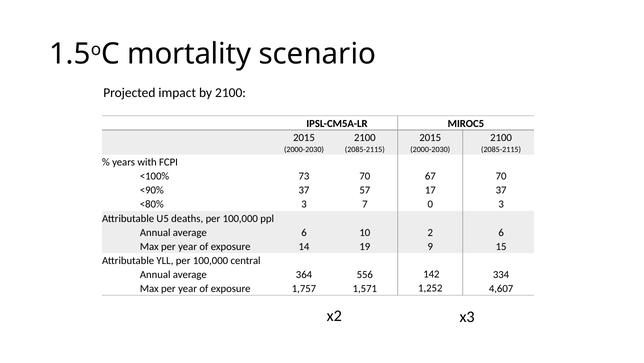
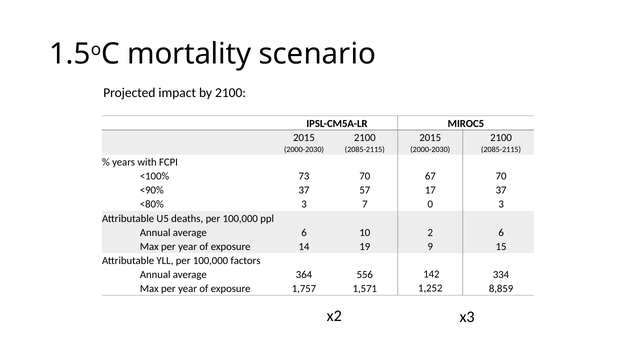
central: central -> factors (246, 260)
4,607: 4,607 -> 8,859 (501, 288)
